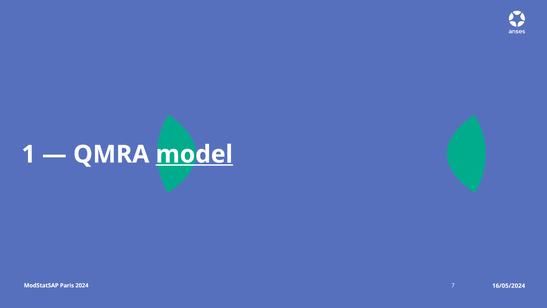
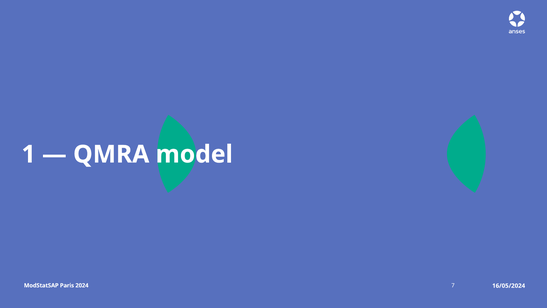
model underline: present -> none (194, 154)
